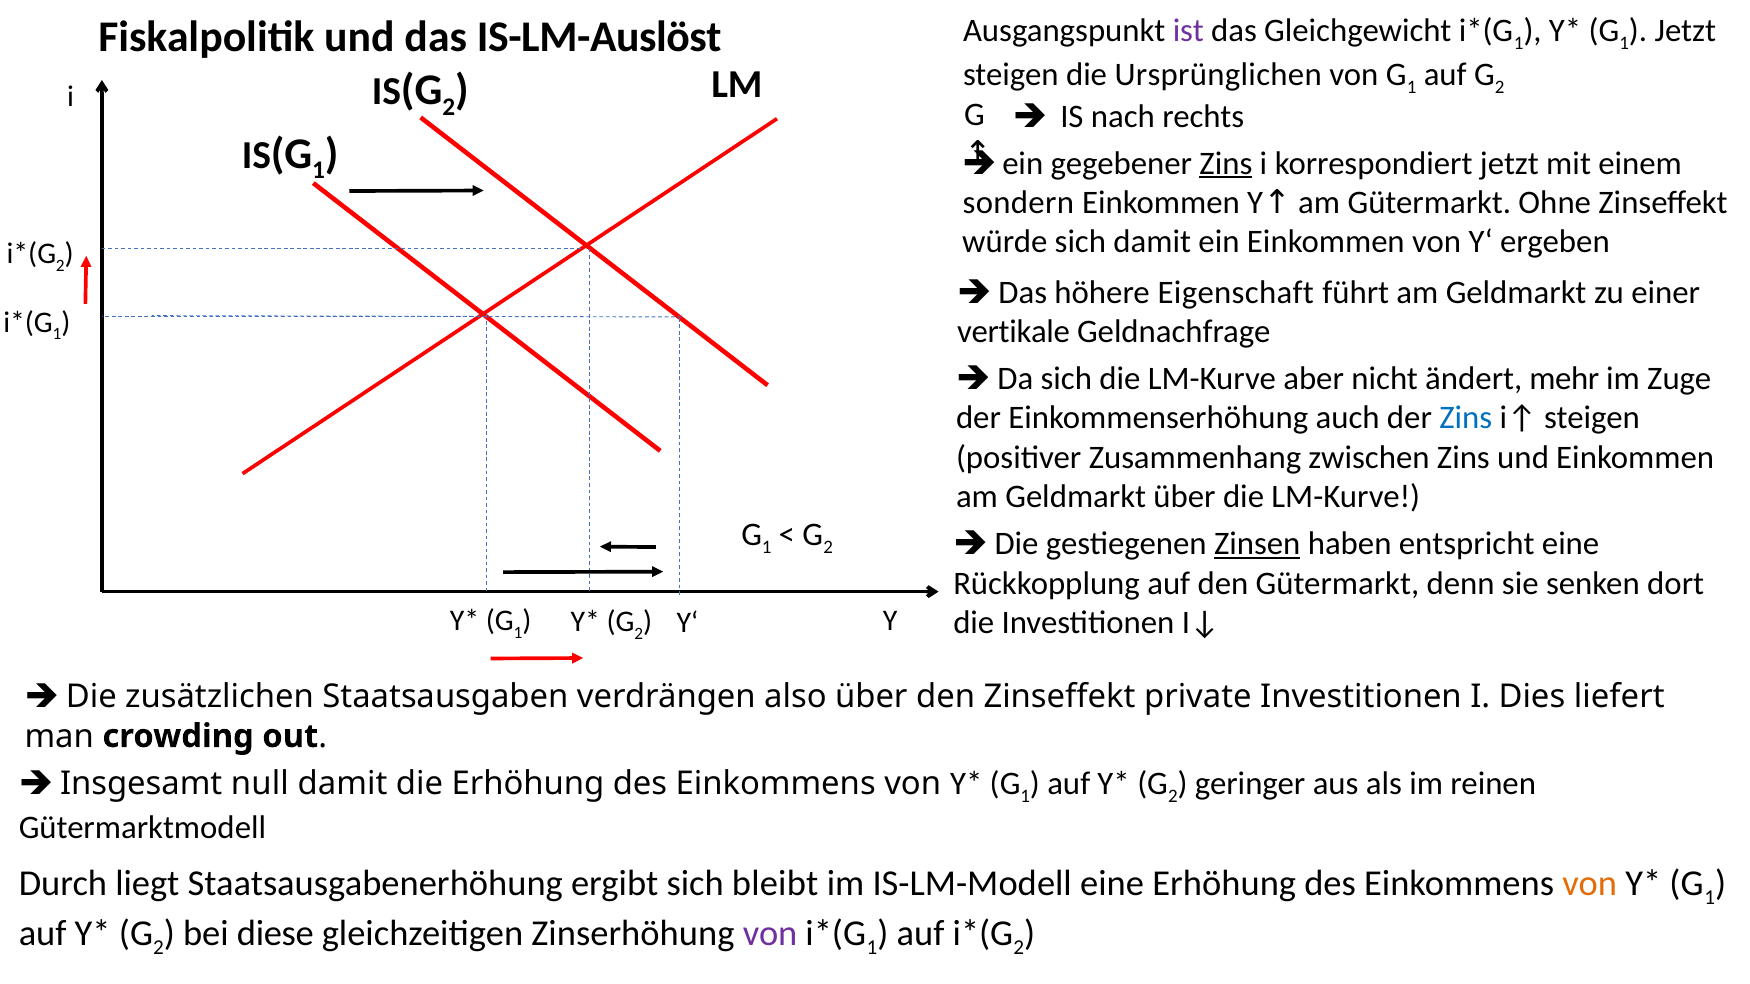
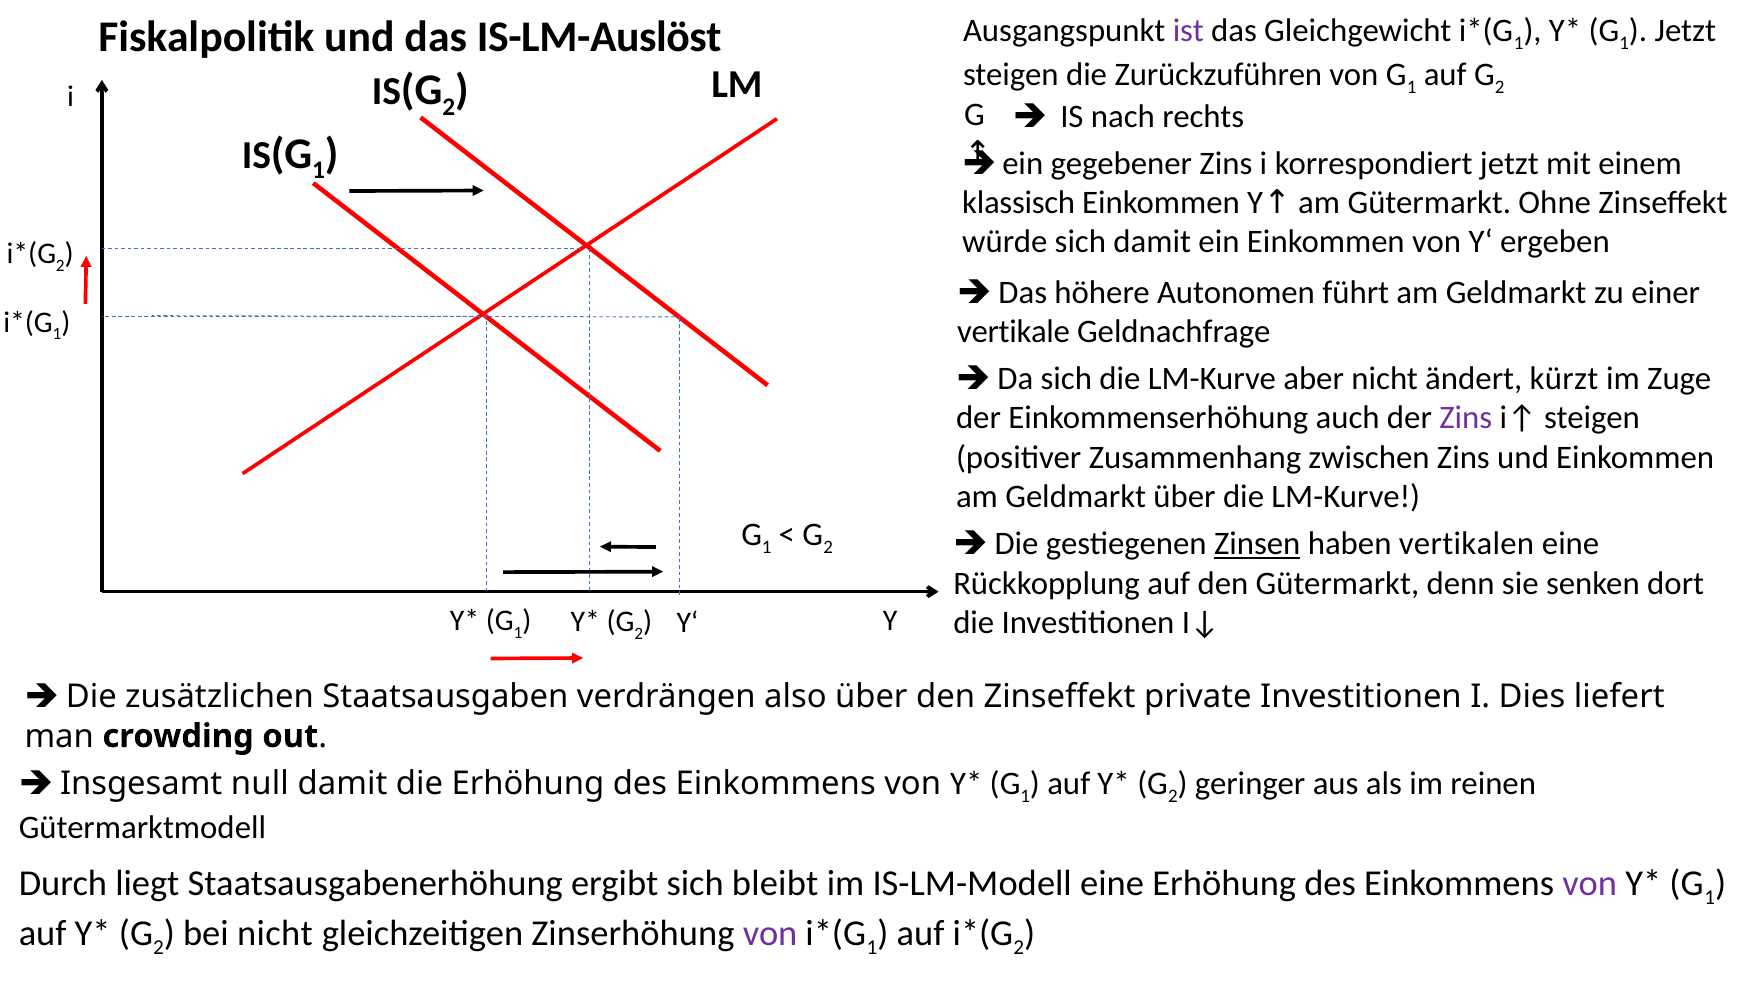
Ursprünglichen: Ursprünglichen -> Zurückzuführen (1218, 75)
Zins underline: present -> none (1226, 163)
sondern: sondern -> klassisch (1019, 203)
Eigenschaft: Eigenschaft -> Autonomen (1236, 293)
mehr: mehr -> kürzt (1564, 379)
Zins colour: blue -> purple (1466, 418)
entspricht: entspricht -> vertikalen (1467, 544)
von colour: orange -> purple (1590, 884)
bei diese: diese -> nicht (275, 934)
